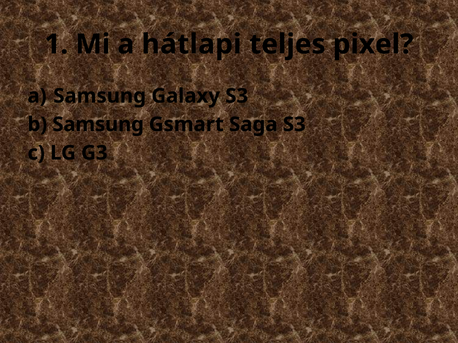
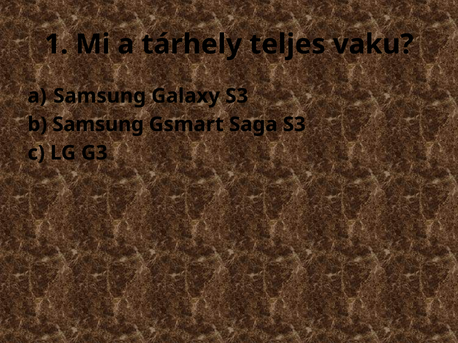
hátlapi: hátlapi -> tárhely (192, 44)
pixel: pixel -> vaku (373, 44)
